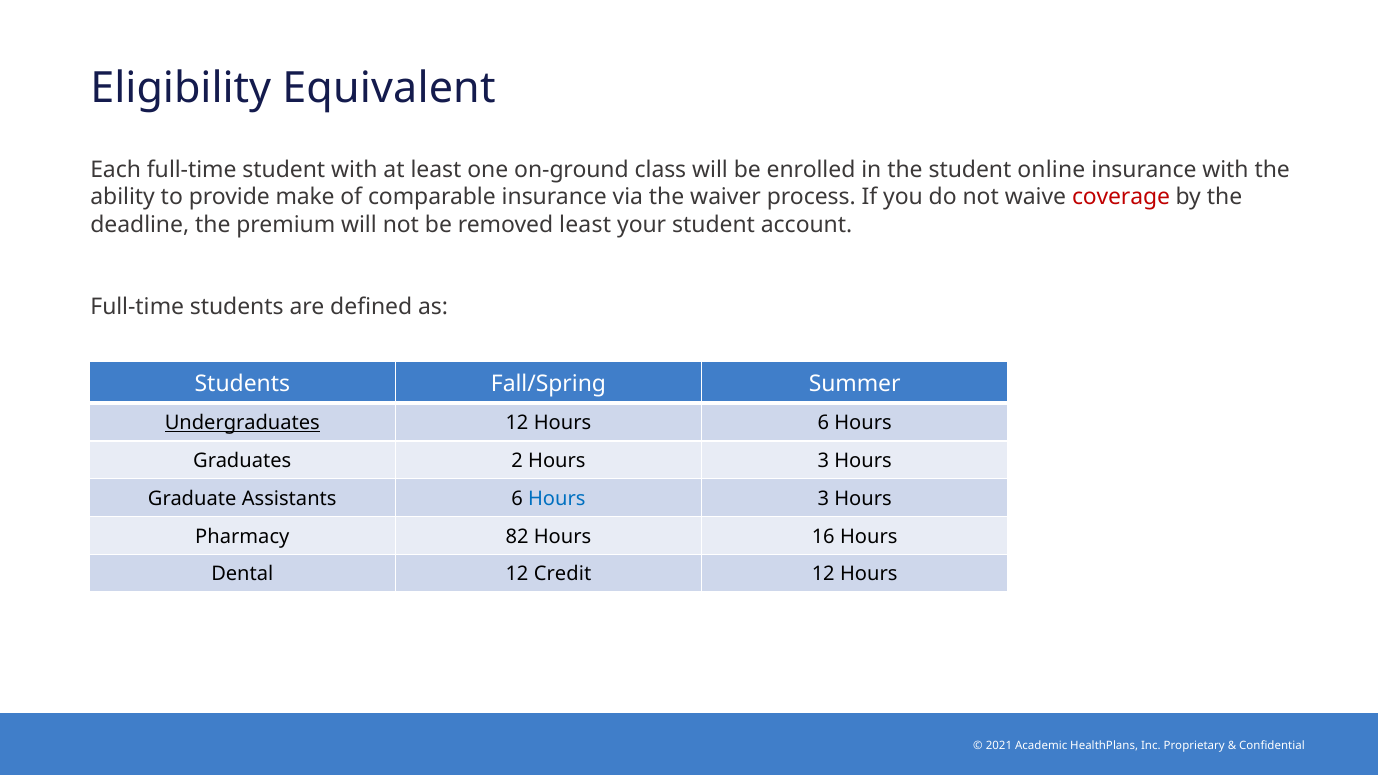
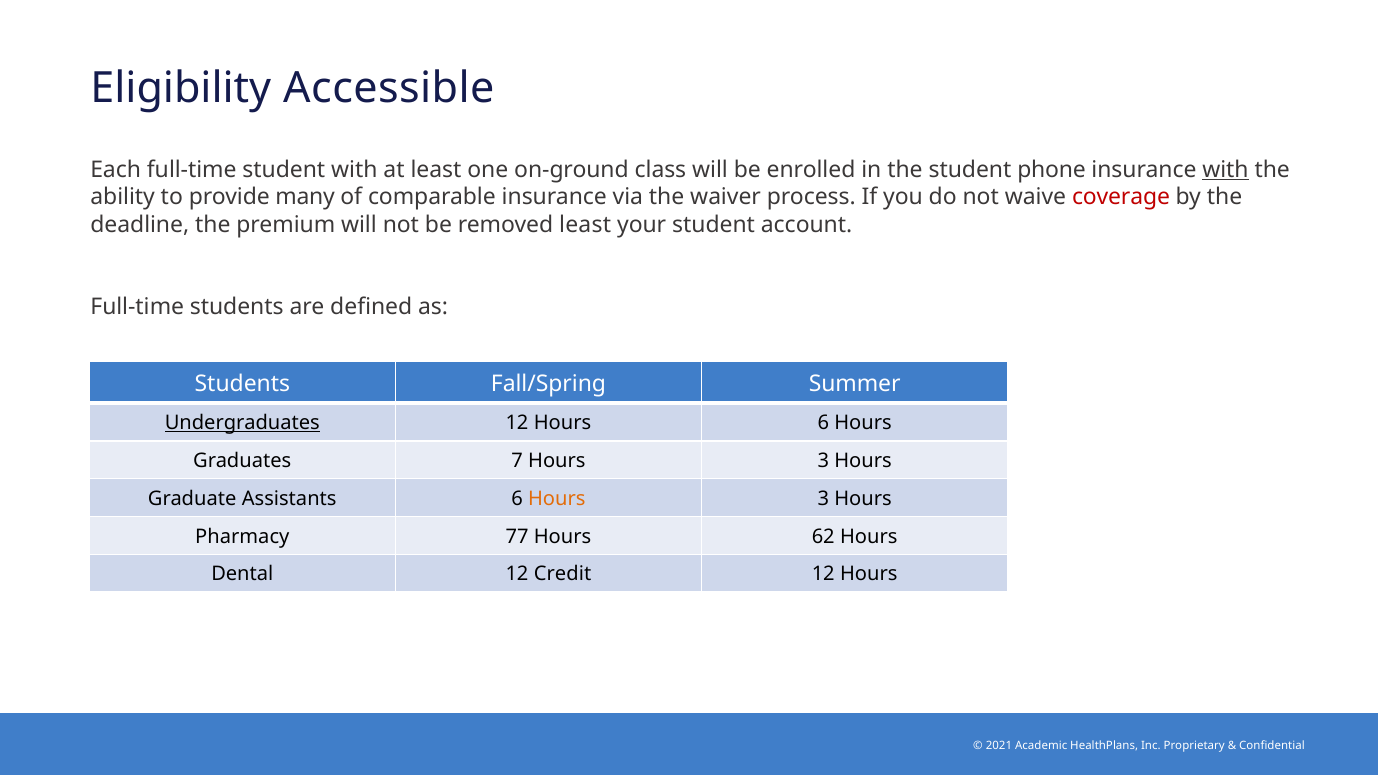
Equivalent: Equivalent -> Accessible (389, 88)
online: online -> phone (1052, 170)
with underline: none -> present (1225, 170)
make: make -> many (305, 197)
2: 2 -> 7 (517, 461)
Hours colour: blue -> orange (557, 499)
82: 82 -> 77 (517, 537)
16: 16 -> 62 (823, 537)
